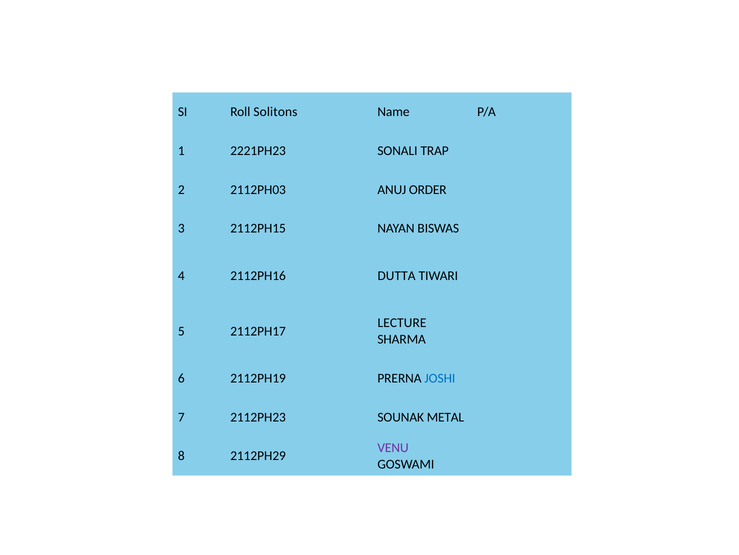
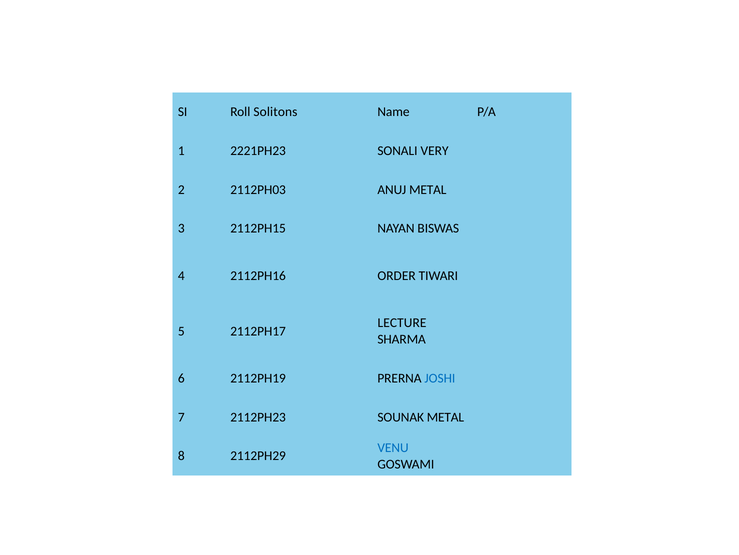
TRAP: TRAP -> VERY (435, 151)
ANUJ ORDER: ORDER -> METAL (428, 189)
DUTTA: DUTTA -> ORDER (397, 275)
VENU colour: purple -> blue (393, 447)
